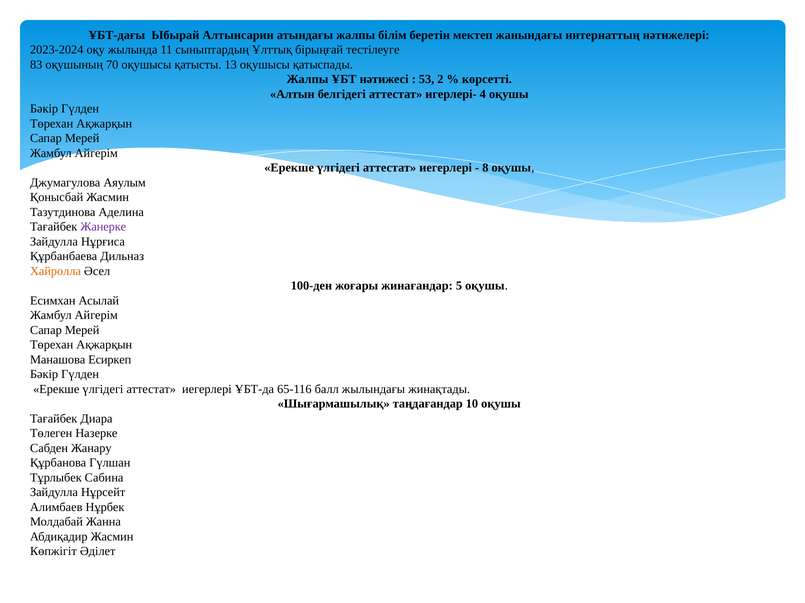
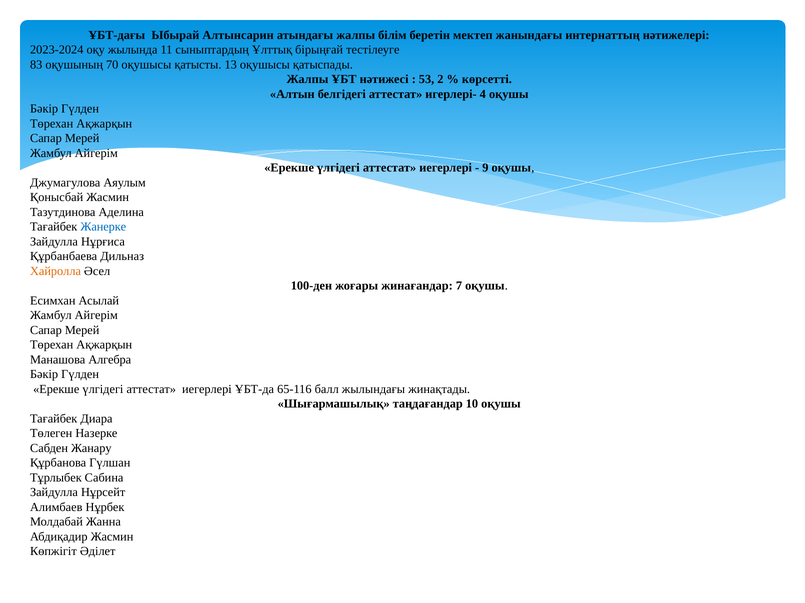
8: 8 -> 9 (485, 168)
Жанерке colour: purple -> blue (103, 227)
5: 5 -> 7 (459, 286)
Есиркеп: Есиркеп -> Алгебра (110, 360)
